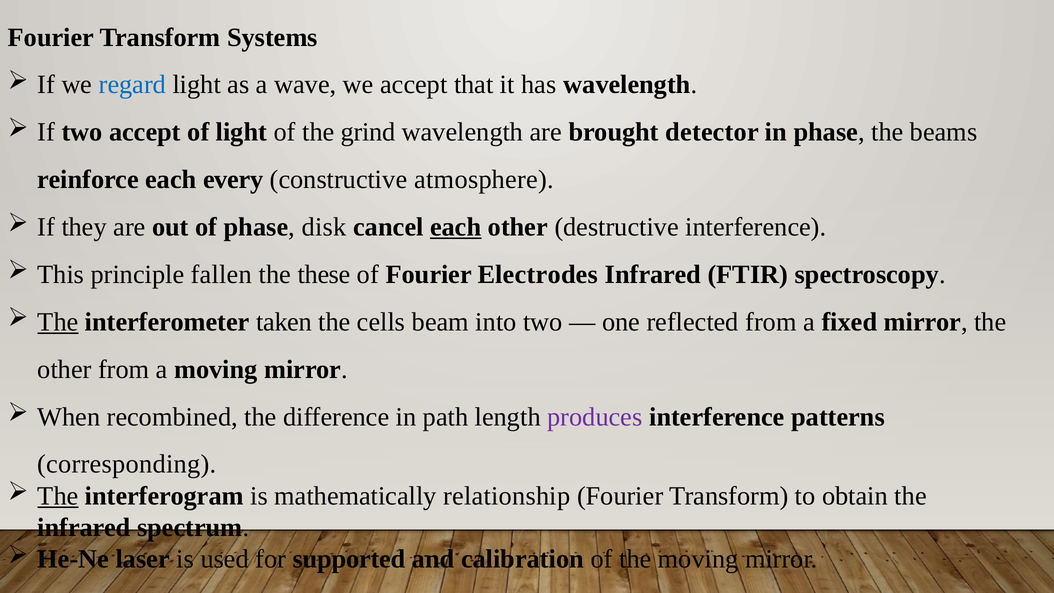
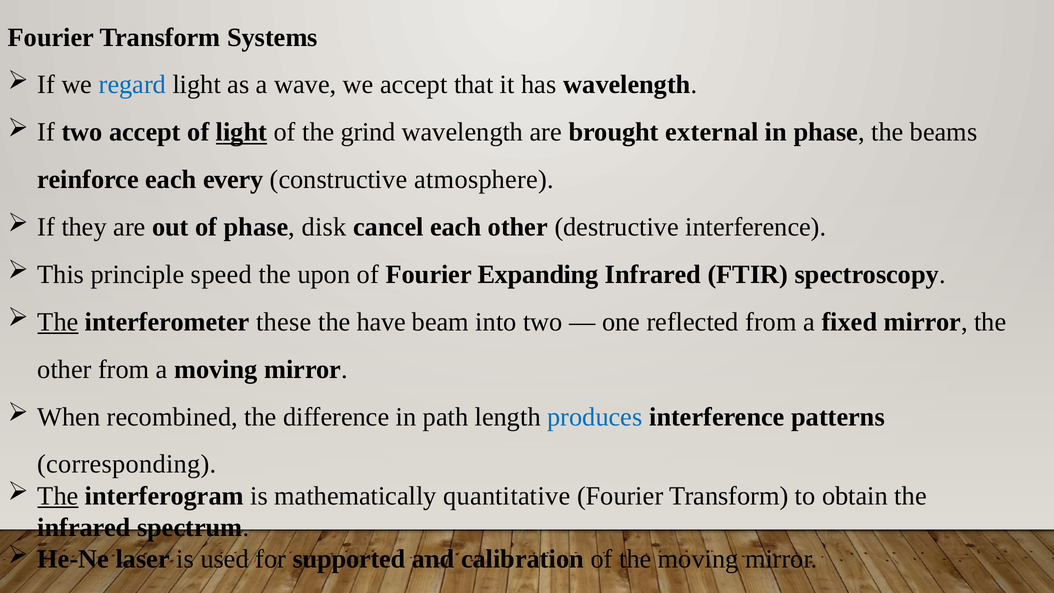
light underline: none -> present (241, 132)
detector: detector -> external (712, 132)
each underline: present -> none (456, 227)
fallen: fallen -> speed (221, 274)
these: these -> upon (324, 274)
Electrodes: Electrodes -> Expanding (538, 274)
taken: taken -> these (284, 322)
cells: cells -> have (381, 322)
produces colour: purple -> blue (595, 417)
relationship: relationship -> quantitative (507, 496)
